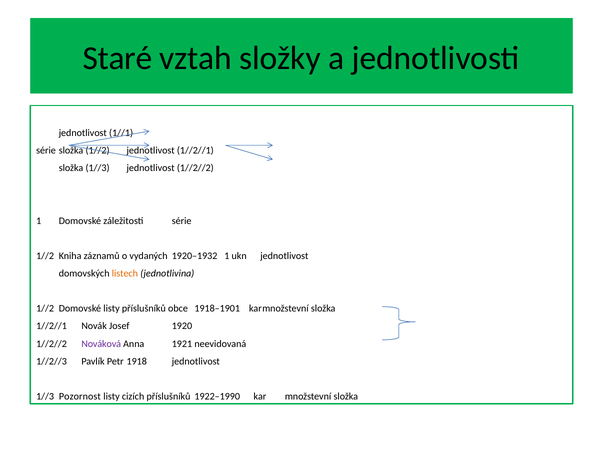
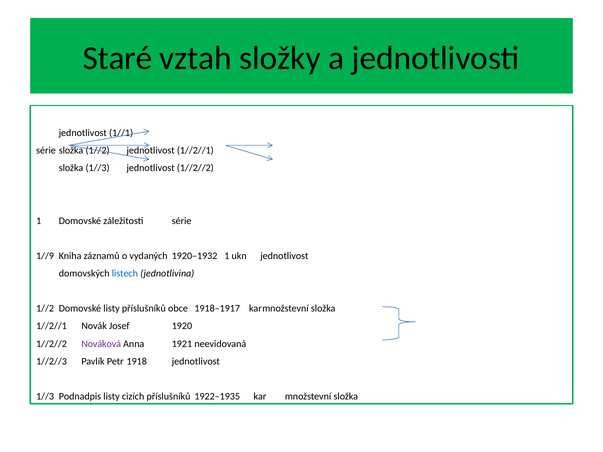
1//2: 1//2 -> 1//9 (45, 256)
listech colour: orange -> blue (125, 274)
1918–1901: 1918–1901 -> 1918–1917 (217, 309)
Pozornost: Pozornost -> Podnadpis (80, 397)
1922–1990: 1922–1990 -> 1922–1935 (217, 397)
